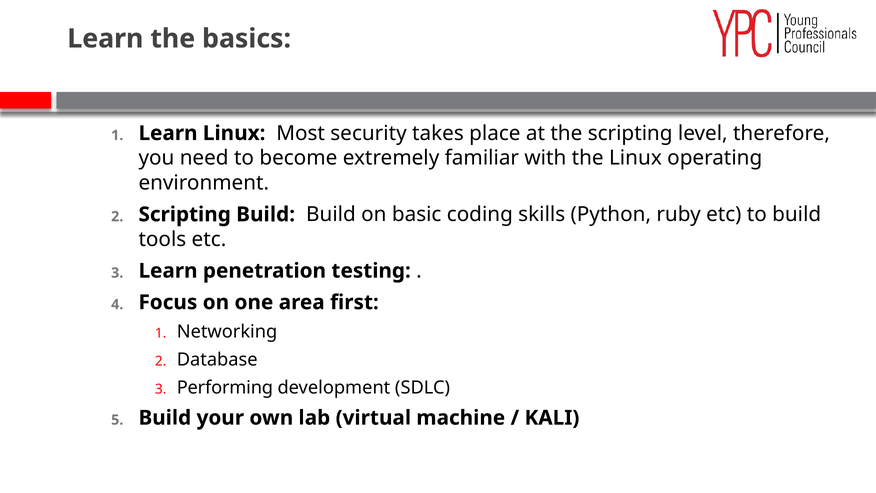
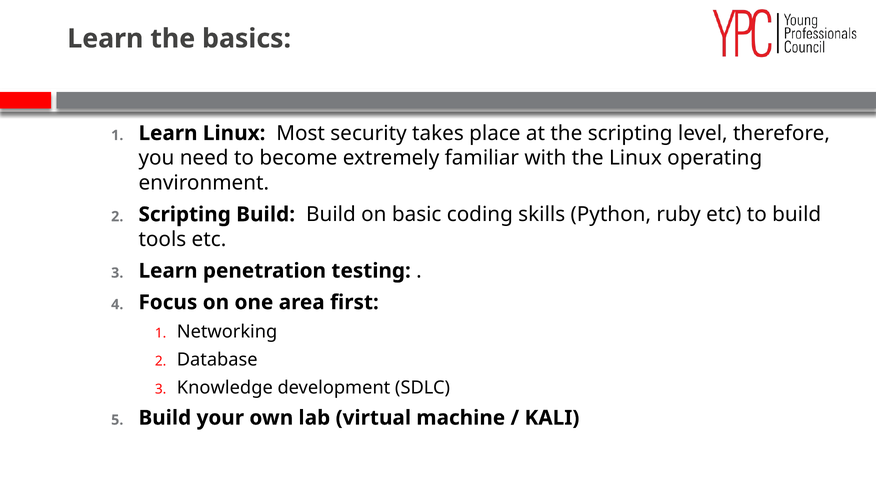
Performing: Performing -> Knowledge (225, 387)
